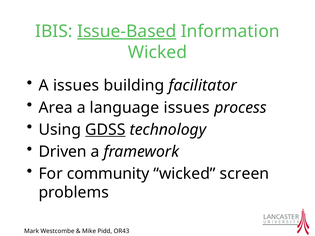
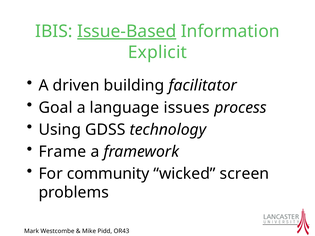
Wicked: Wicked -> Explicit (157, 52)
A issues: issues -> driven (76, 86)
Area: Area -> Goal (56, 108)
GDSS underline: present -> none (105, 130)
Driven: Driven -> Frame (62, 152)
